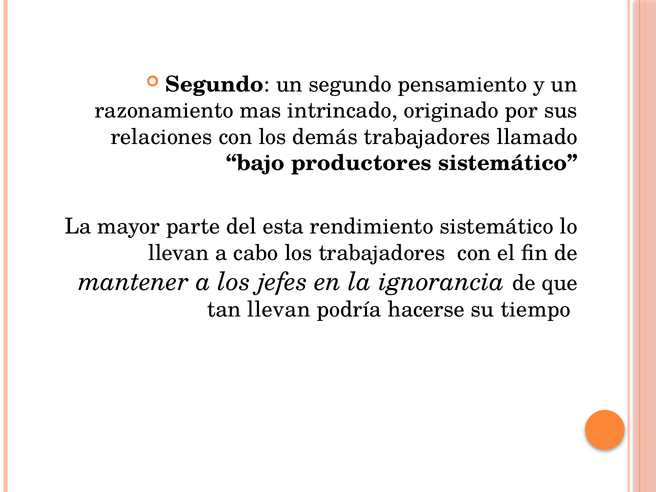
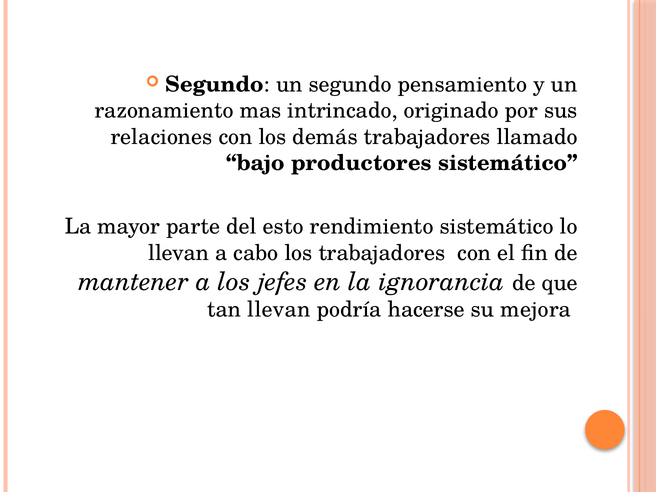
esta: esta -> esto (283, 227)
tiempo: tiempo -> mejora (536, 310)
